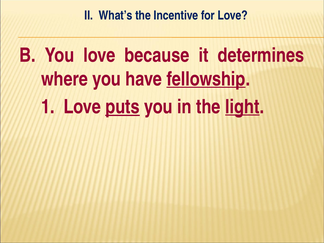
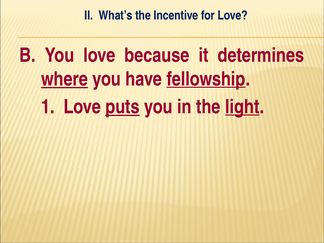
where underline: none -> present (64, 79)
